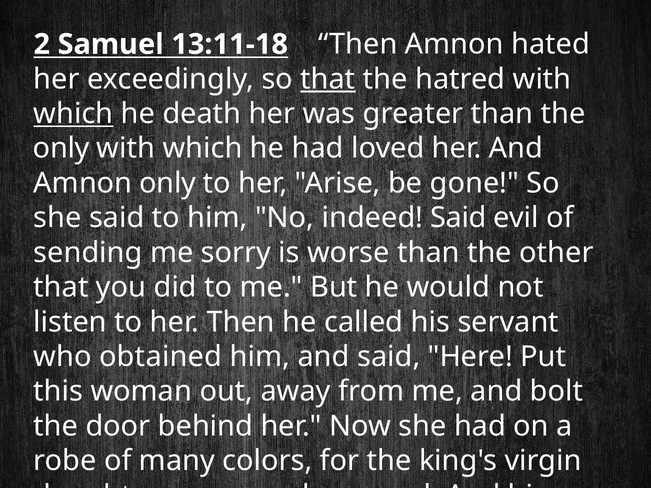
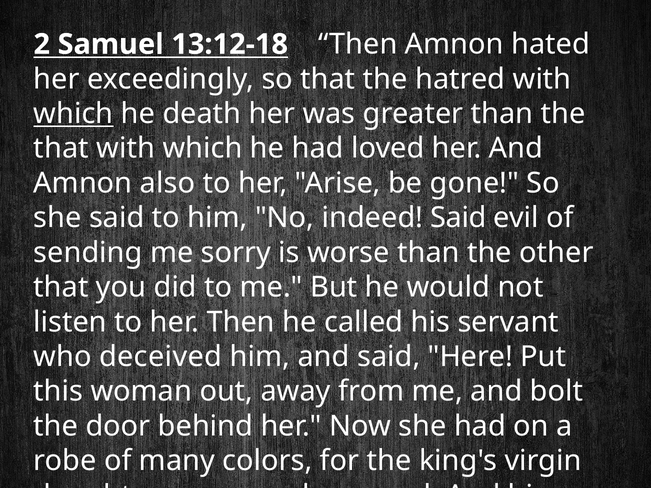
13:11-18: 13:11-18 -> 13:12-18 (230, 44)
that underline: present -> none (328, 79)
only: only -> that (61, 148)
Amnon only: only -> also (167, 183)
obtained: obtained -> deceived (161, 357)
